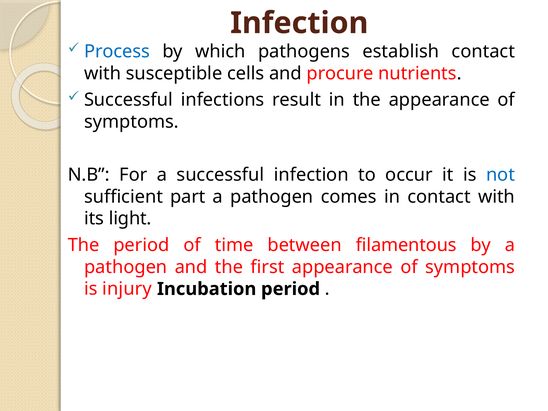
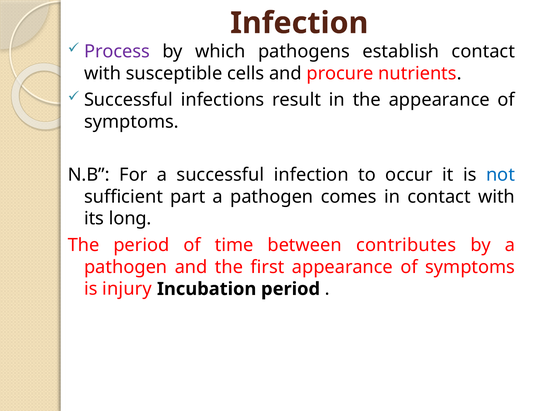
Process colour: blue -> purple (117, 51)
light: light -> long (130, 219)
filamentous: filamentous -> contributes (406, 245)
